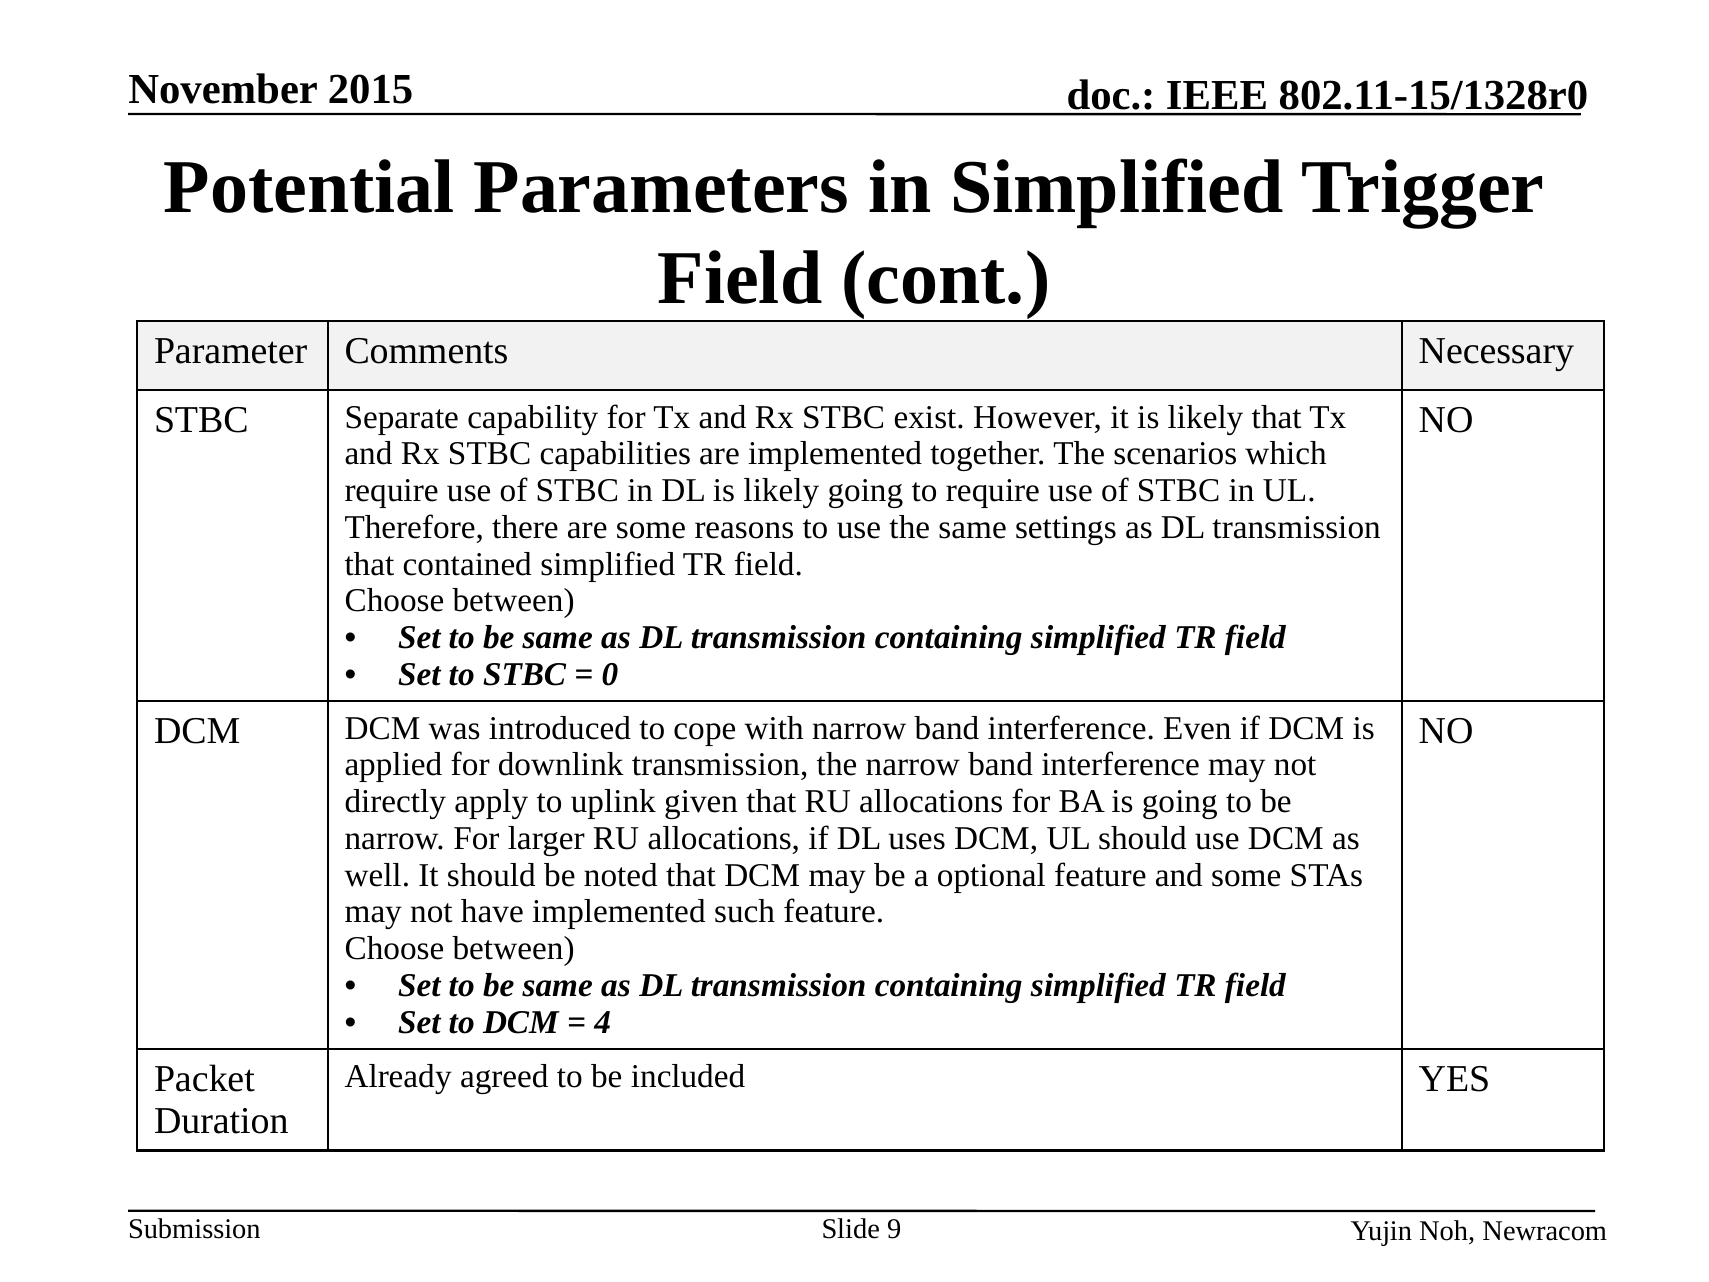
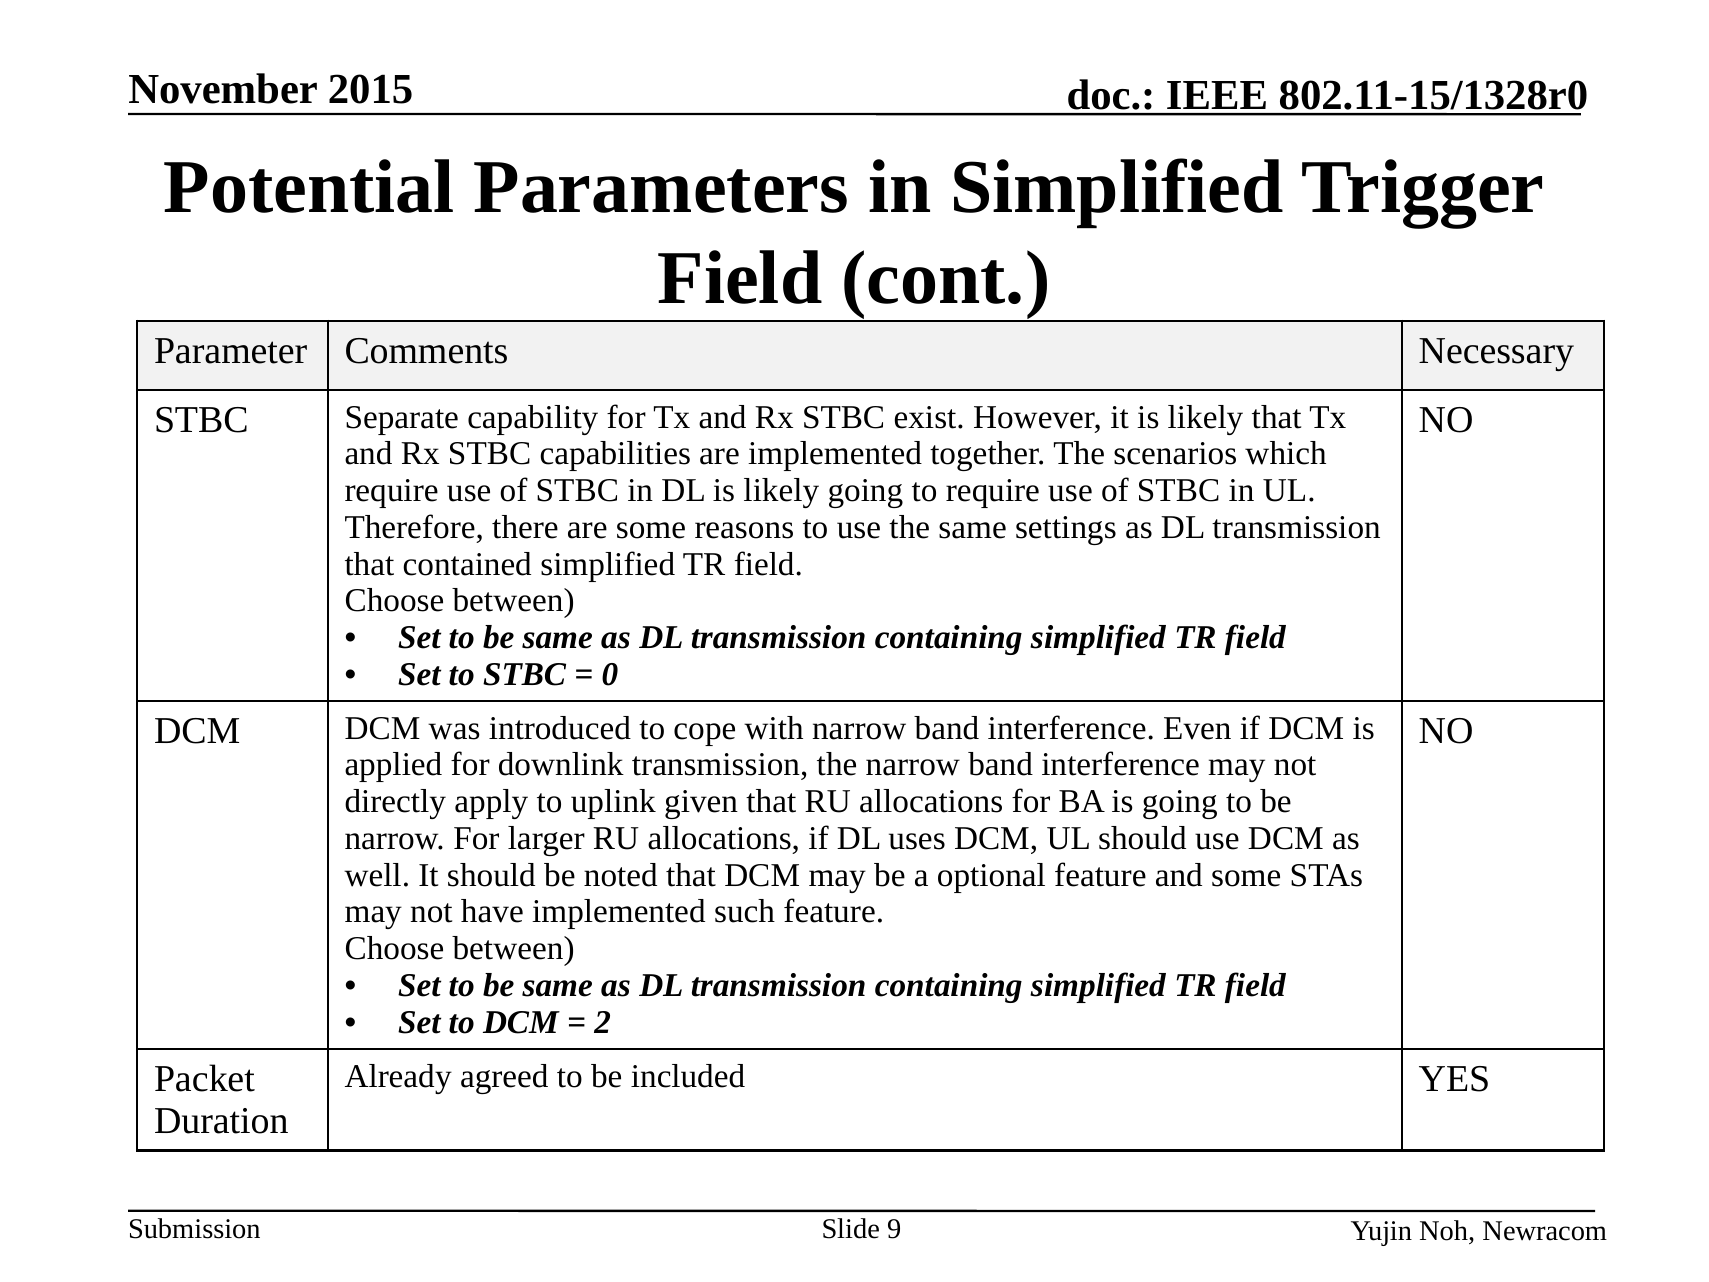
4: 4 -> 2 (603, 1022)
